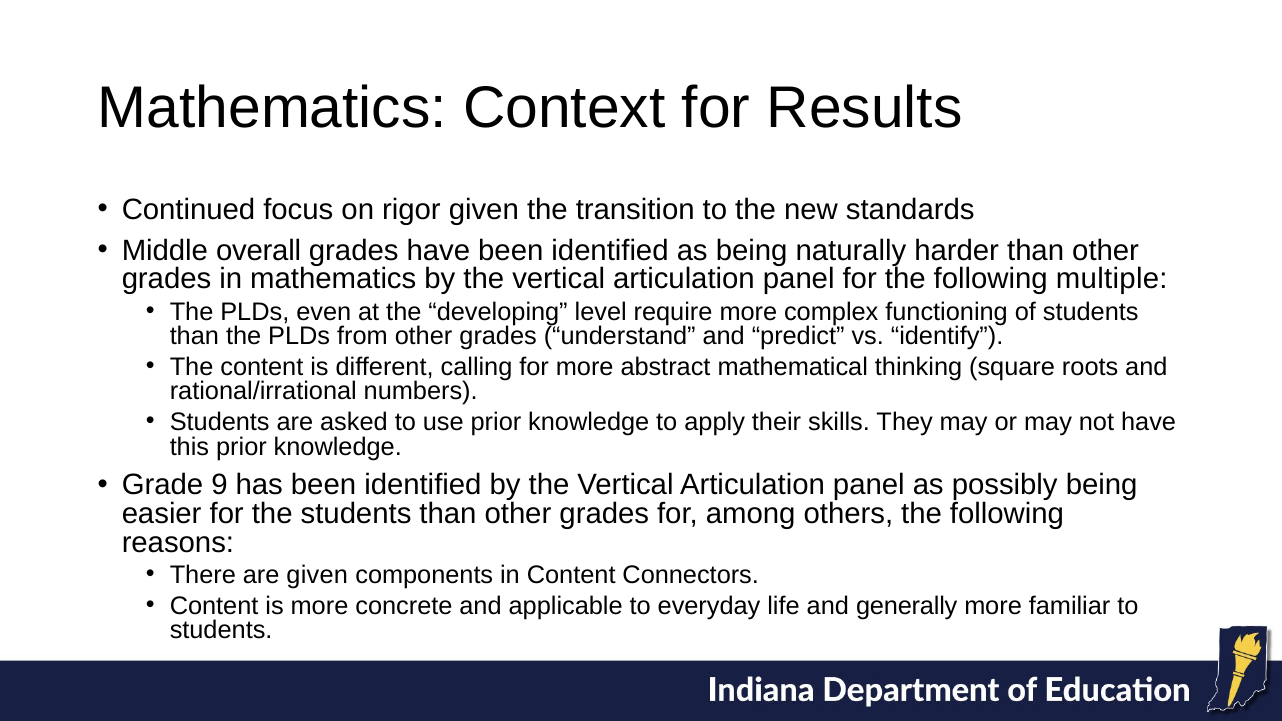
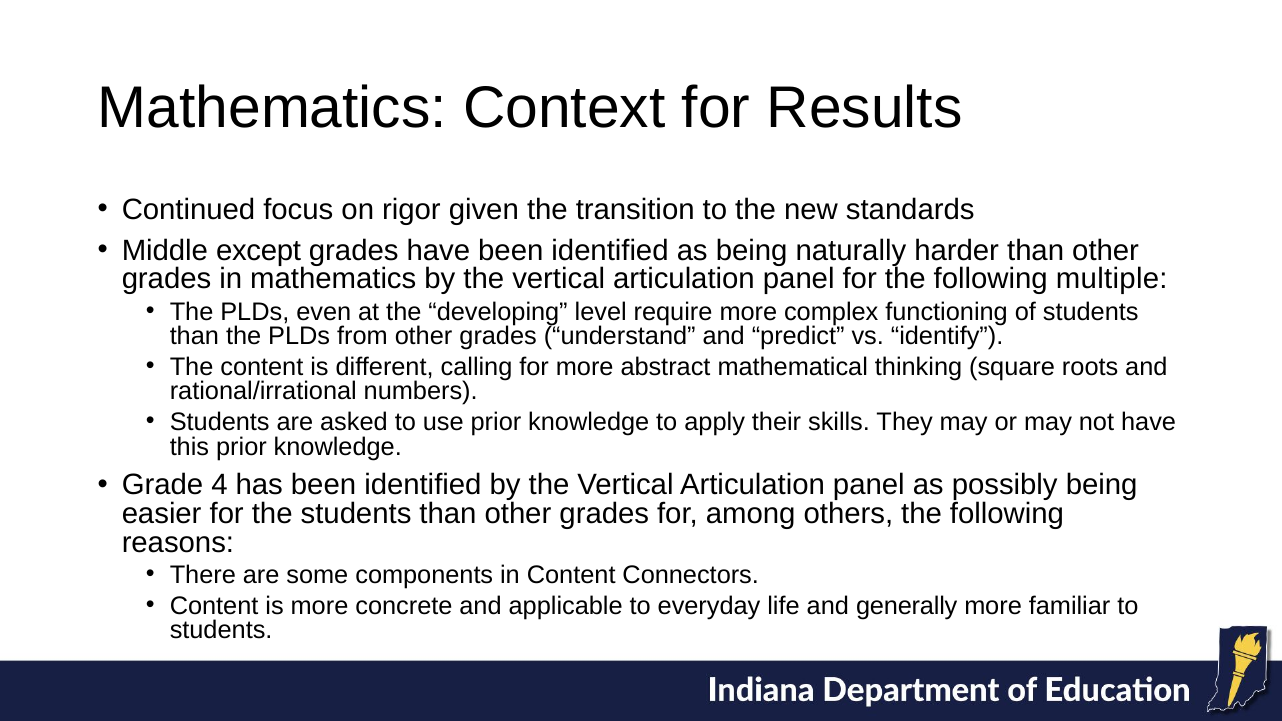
overall: overall -> except (259, 250)
9: 9 -> 4 (219, 485)
are given: given -> some (317, 575)
